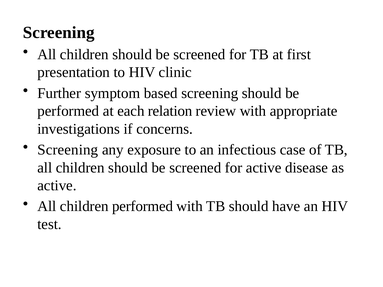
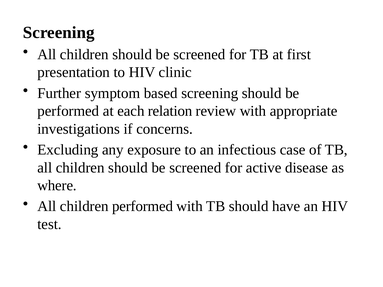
Screening: Screening -> Excluding (68, 150)
active: active -> where (57, 186)
